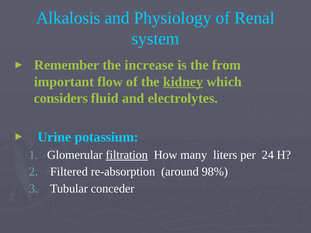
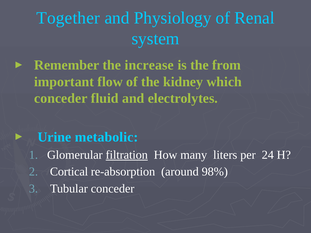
Alkalosis: Alkalosis -> Together (68, 18)
kidney underline: present -> none (183, 82)
considers: considers -> conceder (61, 98)
potassium: potassium -> metabolic (107, 137)
Filtered: Filtered -> Cortical (69, 172)
